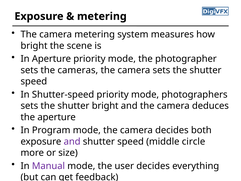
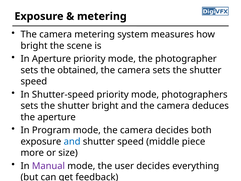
cameras: cameras -> obtained (78, 70)
and colour: purple -> blue (72, 141)
circle: circle -> piece (194, 141)
